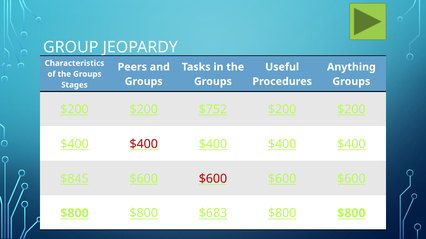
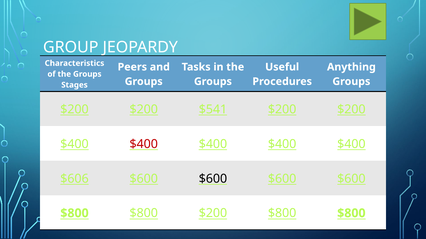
$752: $752 -> $541 (213, 110)
$845: $845 -> $606 (75, 179)
$600 colour: red -> black (213, 179)
$800 $683: $683 -> $200 (213, 214)
